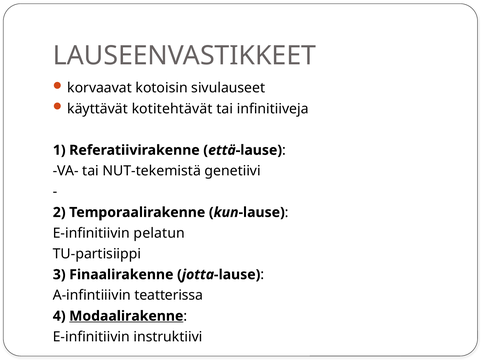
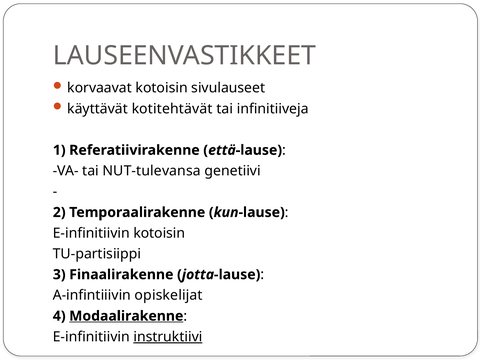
NUT-tekemistä: NUT-tekemistä -> NUT-tulevansa (152, 171)
E-infinitiivin pelatun: pelatun -> kotoisin (159, 233)
teatterissa: teatterissa -> opiskelijat (169, 295)
instruktiivi underline: none -> present (168, 337)
